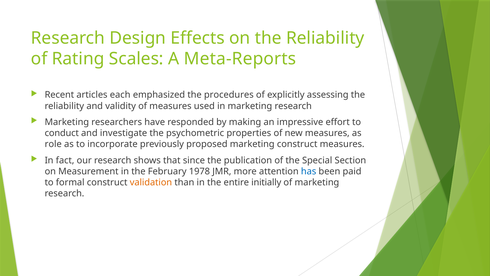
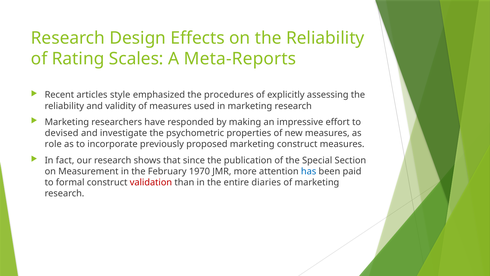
each: each -> style (120, 95)
conduct: conduct -> devised (62, 133)
1978: 1978 -> 1970 (199, 171)
validation colour: orange -> red (151, 182)
initially: initially -> diaries (266, 182)
